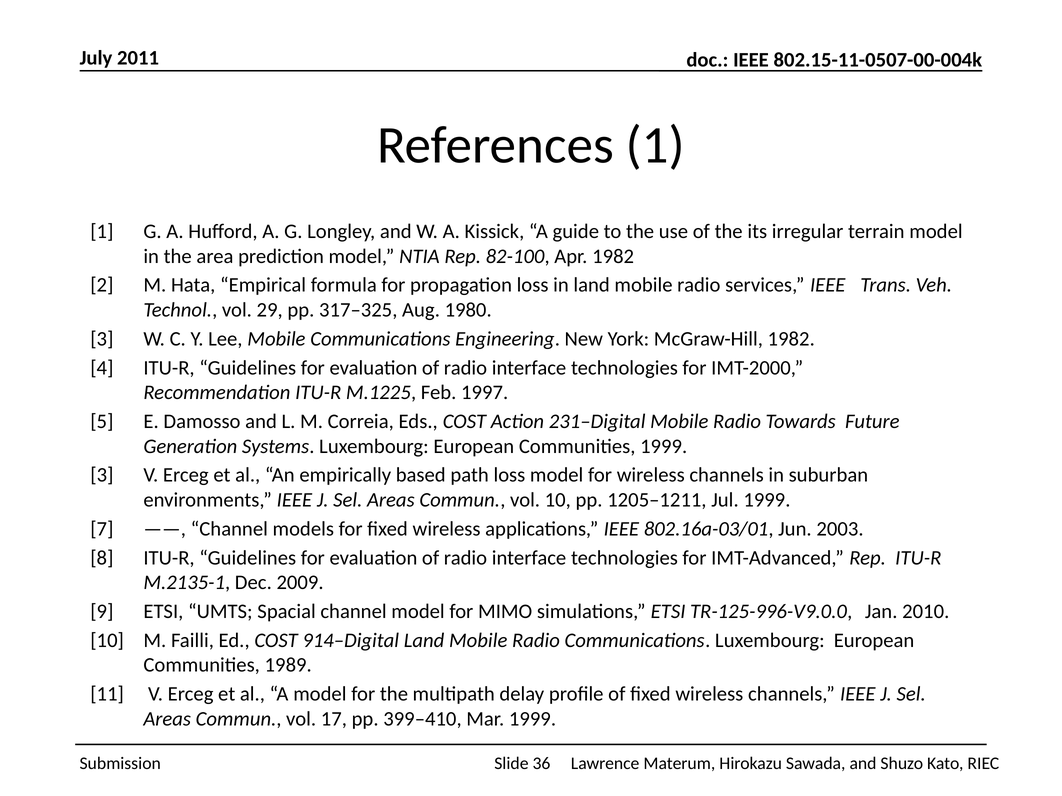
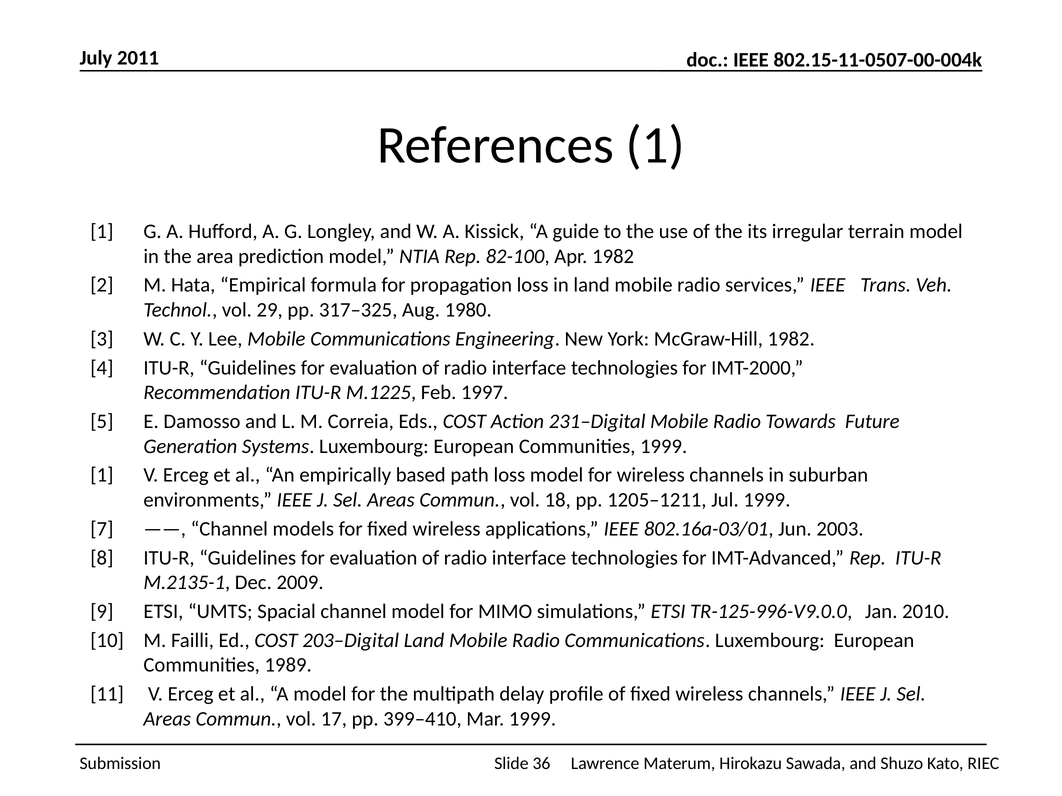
3: 3 -> 1 (102, 475)
vol 10: 10 -> 18 (558, 500)
914–Digital: 914–Digital -> 203–Digital (351, 641)
